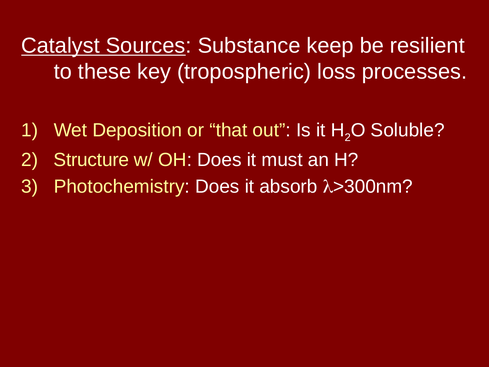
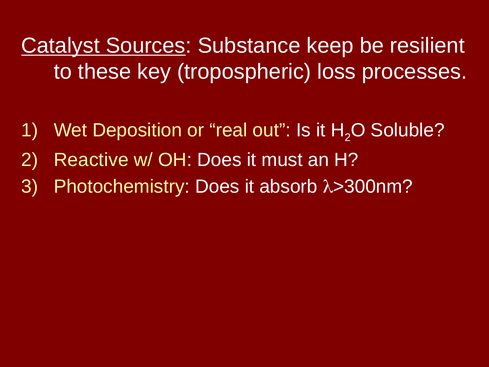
that: that -> real (228, 130)
Structure: Structure -> Reactive (91, 160)
